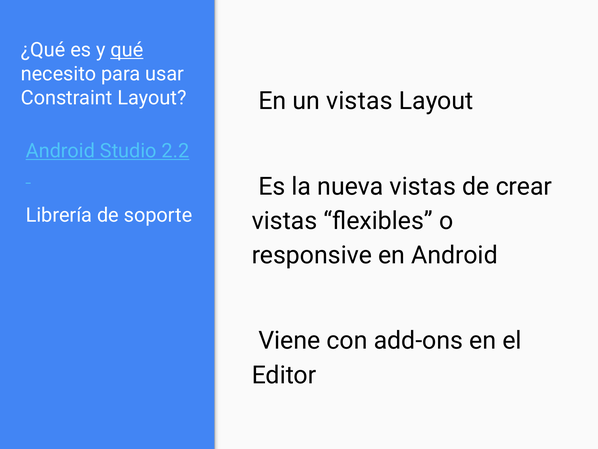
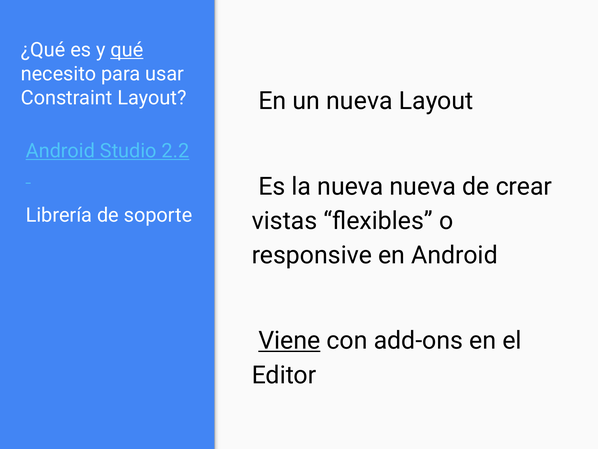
un vistas: vistas -> nueva (359, 101)
nueva vistas: vistas -> nueva (423, 186)
Viene underline: none -> present (289, 340)
